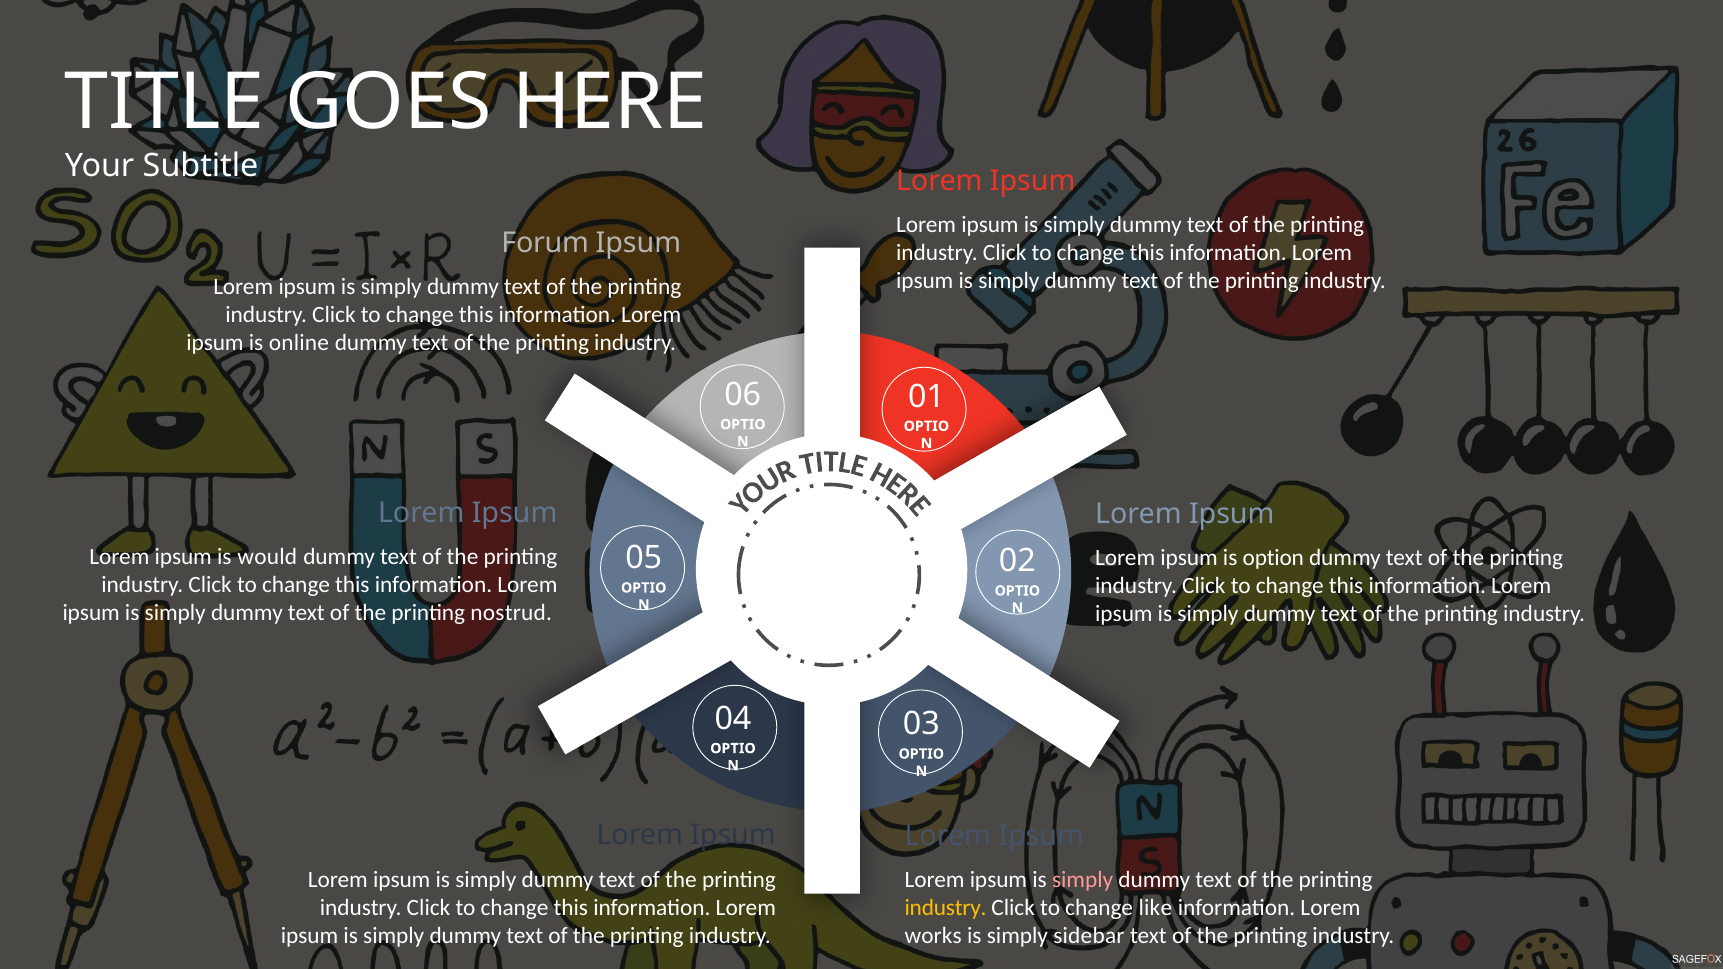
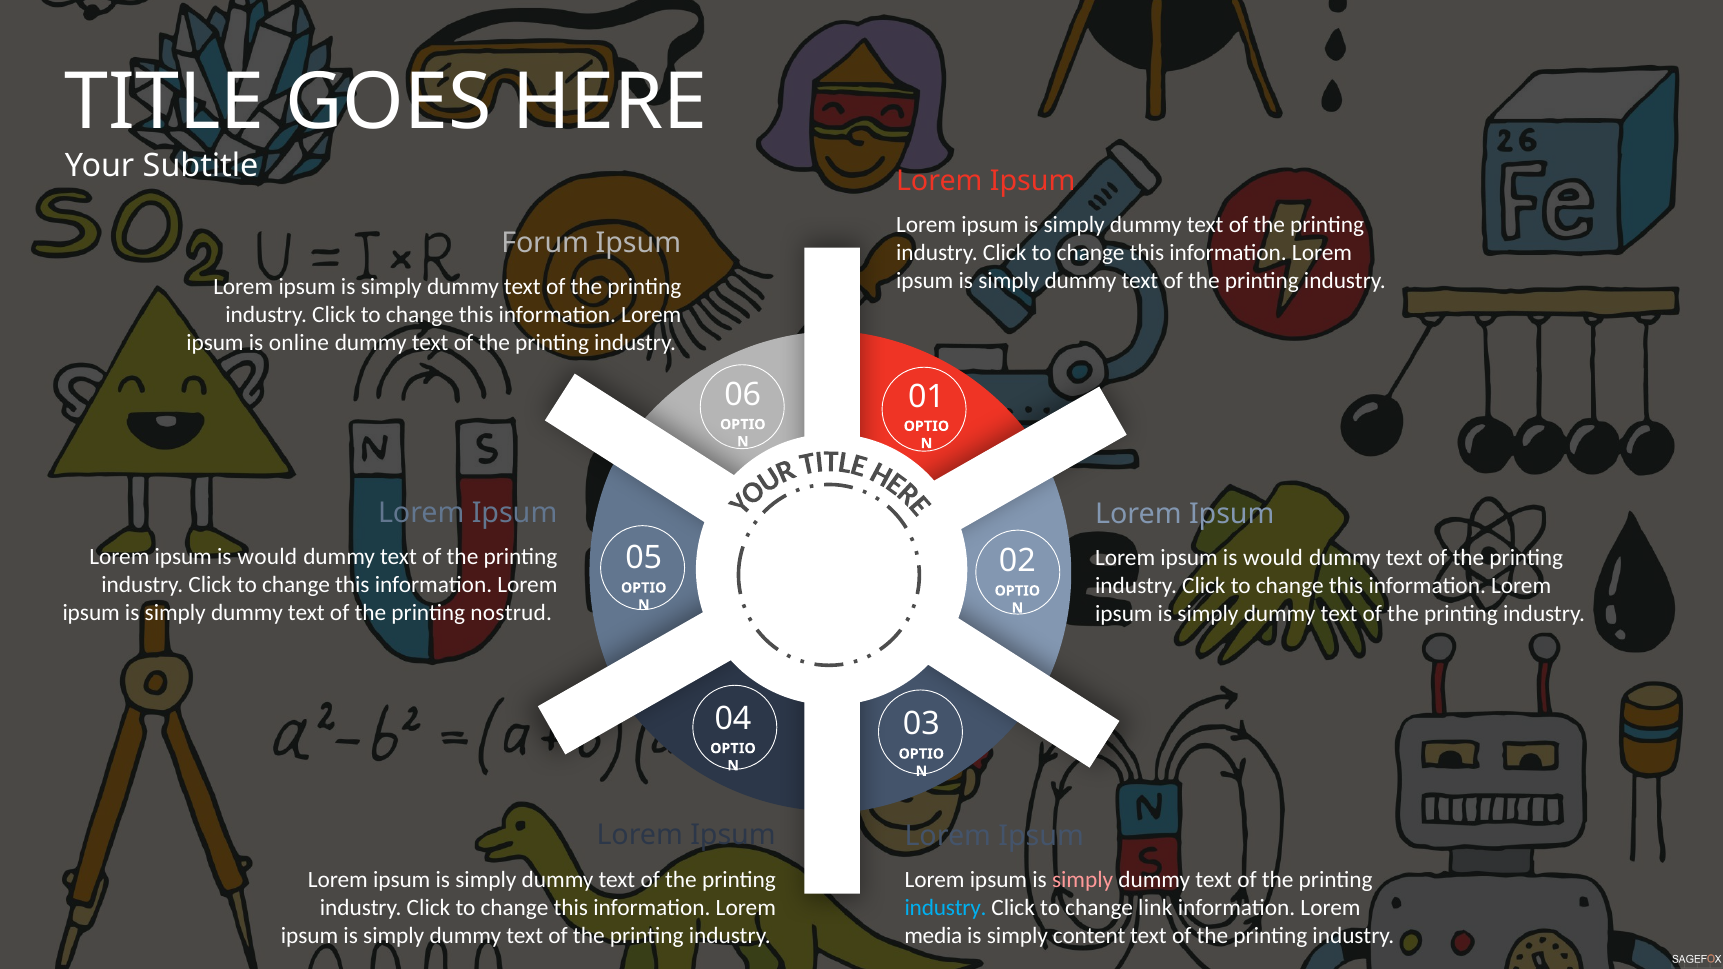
option: option -> would (1273, 558)
industry colour: yellow -> light blue (946, 908)
like: like -> link (1155, 908)
works: works -> media (933, 936)
sidebar: sidebar -> content (1089, 936)
